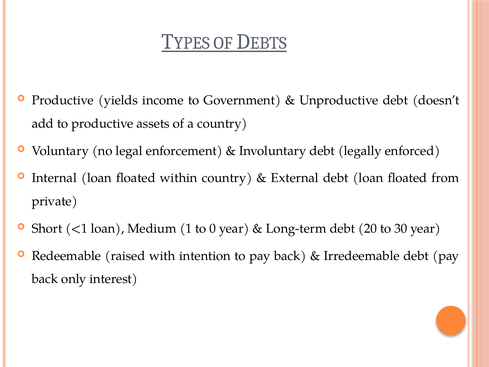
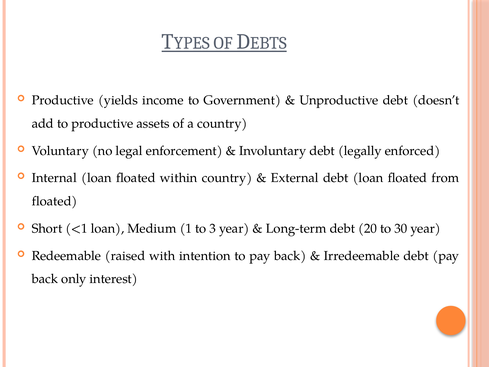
private: private -> floated (55, 201)
0: 0 -> 3 (213, 228)
